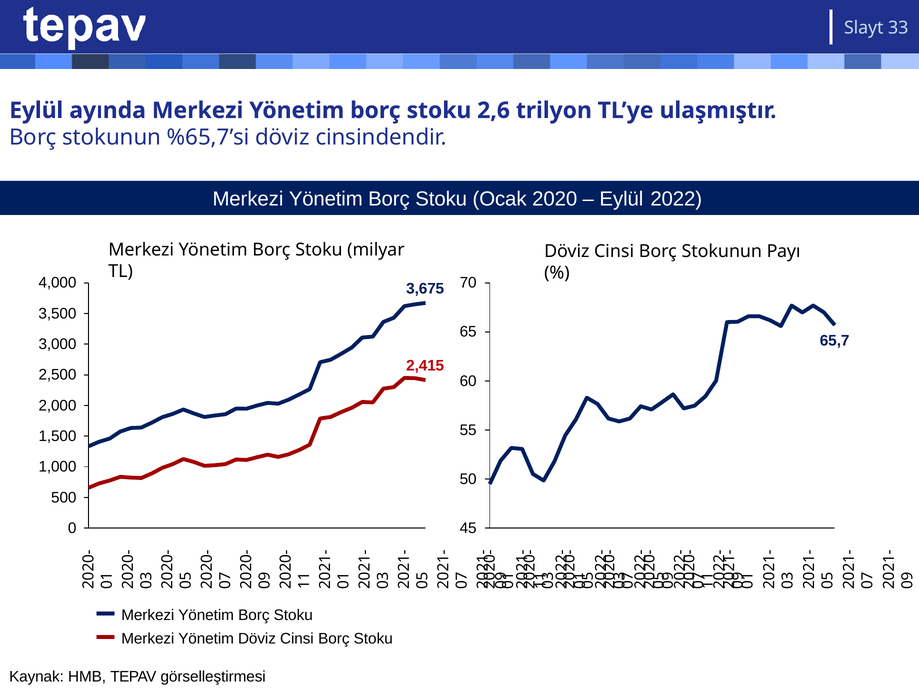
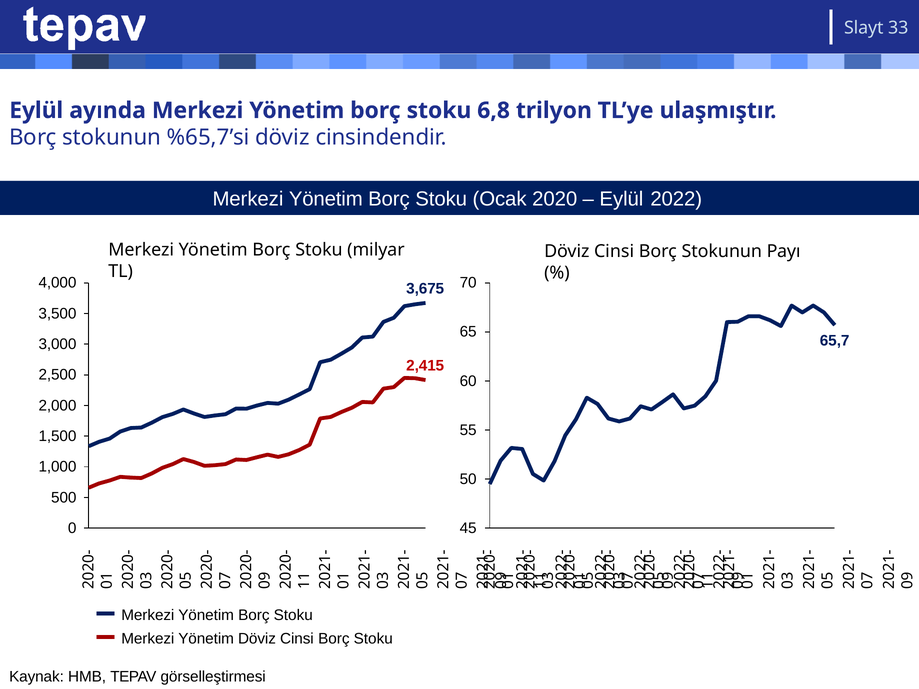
2,6: 2,6 -> 6,8 (494, 111)
